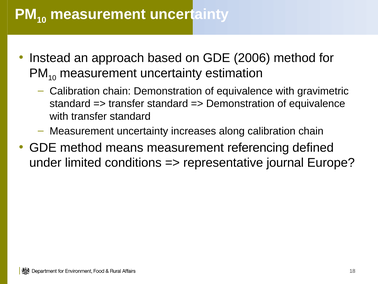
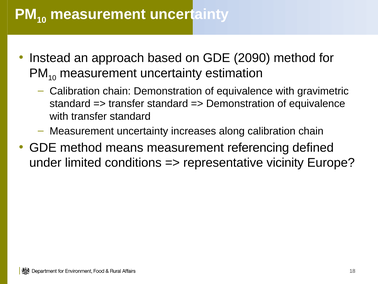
2006: 2006 -> 2090 (252, 58)
journal: journal -> vicinity (285, 162)
